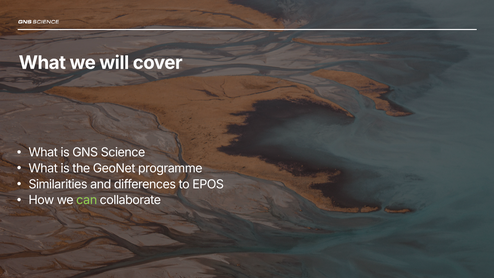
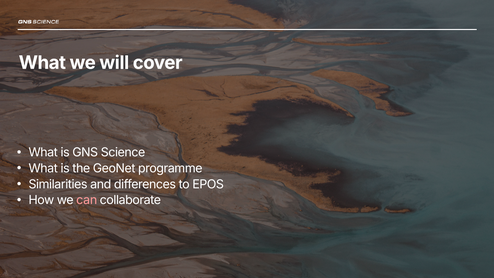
can colour: light green -> pink (87, 200)
